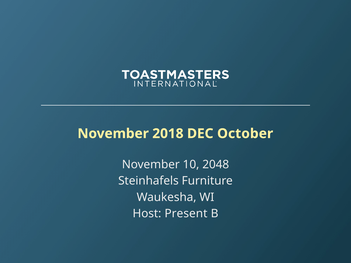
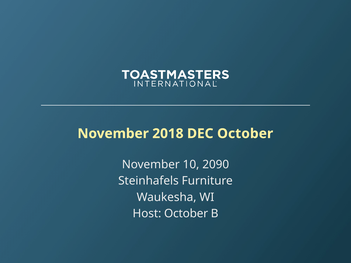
2048: 2048 -> 2090 (216, 165)
Host Present: Present -> October (186, 214)
